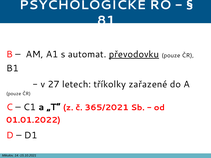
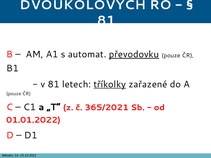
PSYCHOLOGICKÉ: PSYCHOLOGICKÉ -> DVOUKOLOVÝCH (83, 5)
v 27: 27 -> 81 (54, 84)
tříkolky underline: none -> present (110, 84)
